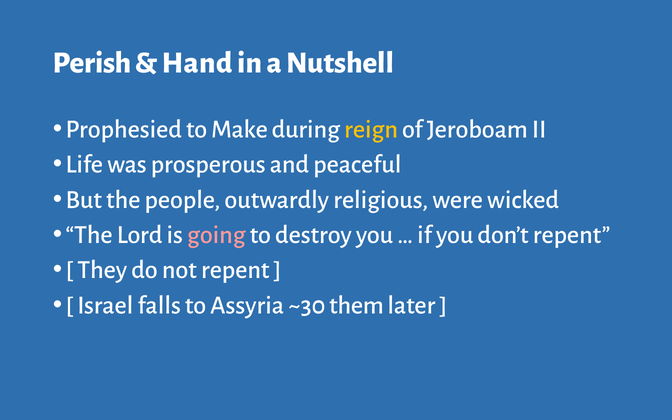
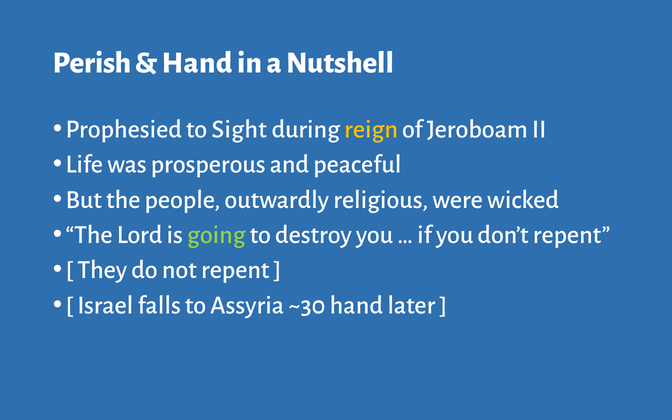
Make: Make -> Sight (239, 129)
going colour: pink -> light green (216, 235)
~30 them: them -> hand (356, 305)
